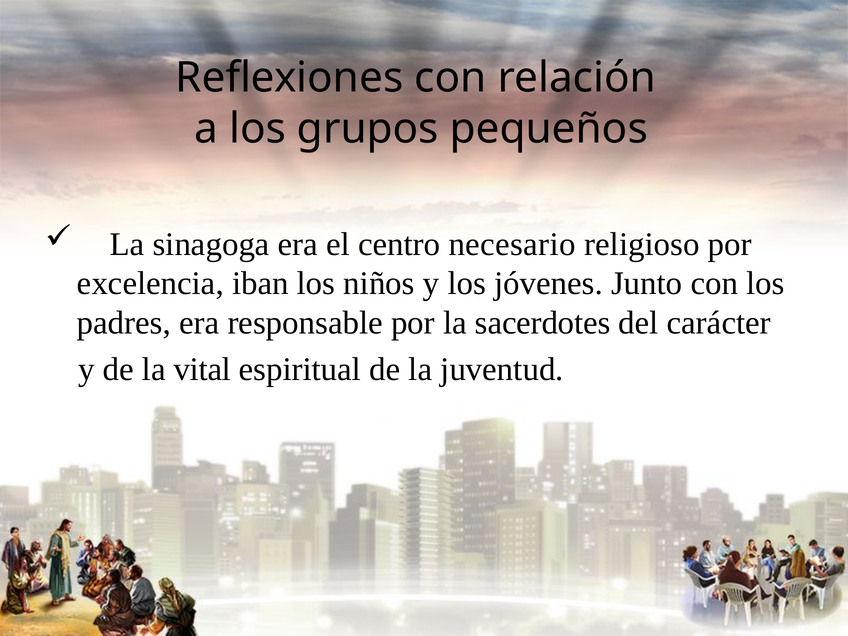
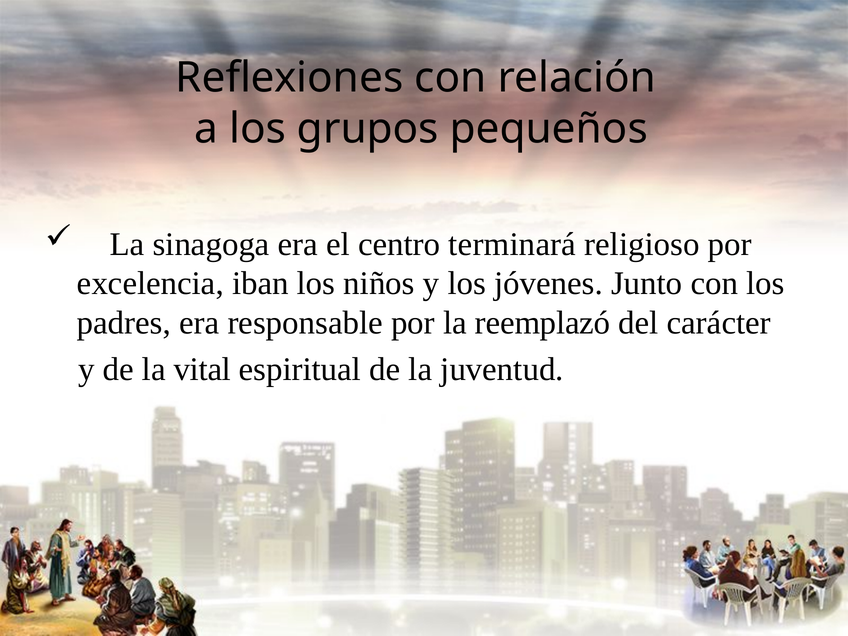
necesario: necesario -> terminará (512, 244)
sacerdotes: sacerdotes -> reemplazó (543, 323)
